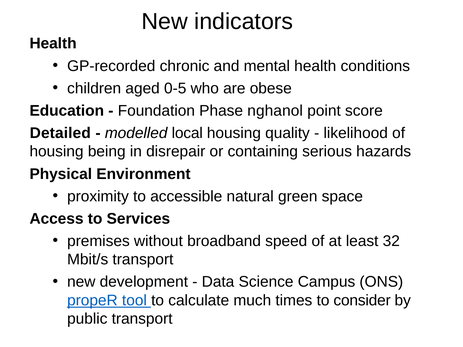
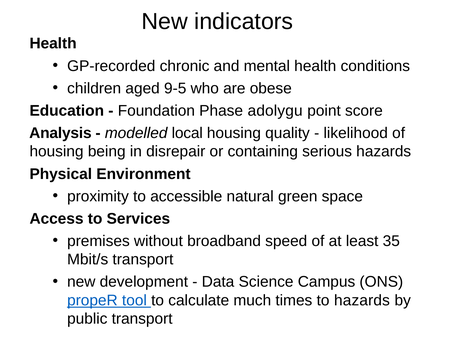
0-5: 0-5 -> 9-5 (175, 88)
nghanol: nghanol -> adolygu (275, 111)
Detailed: Detailed -> Analysis (60, 133)
32: 32 -> 35 (391, 241)
to consider: consider -> hazards (362, 301)
